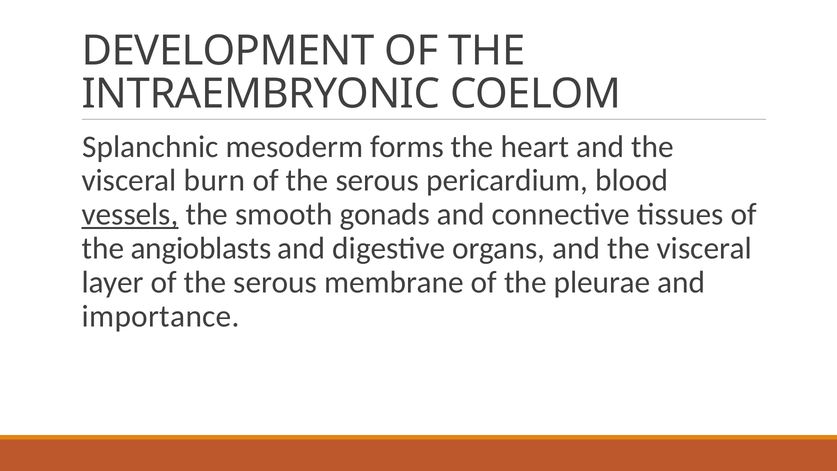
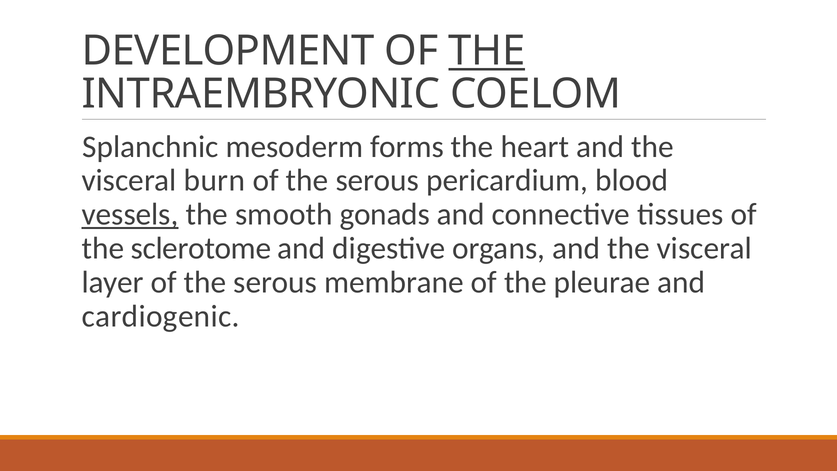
THE underline: none -> present (487, 51)
angioblasts: angioblasts -> sclerotome (201, 248)
importance: importance -> cardiogenic (161, 316)
